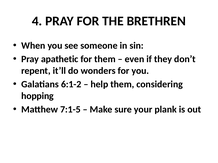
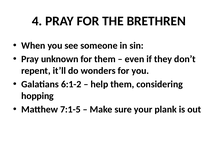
apathetic: apathetic -> unknown (60, 59)
